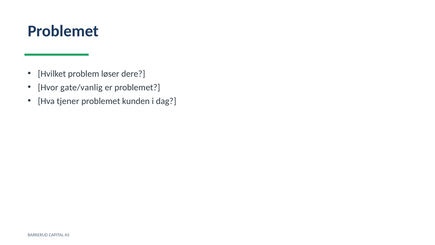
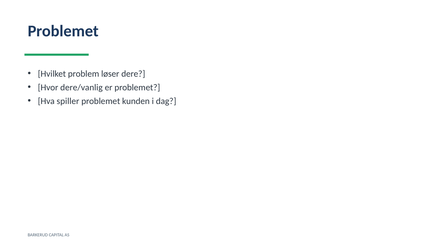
gate/vanlig: gate/vanlig -> dere/vanlig (82, 87)
tjener: tjener -> spiller (68, 101)
